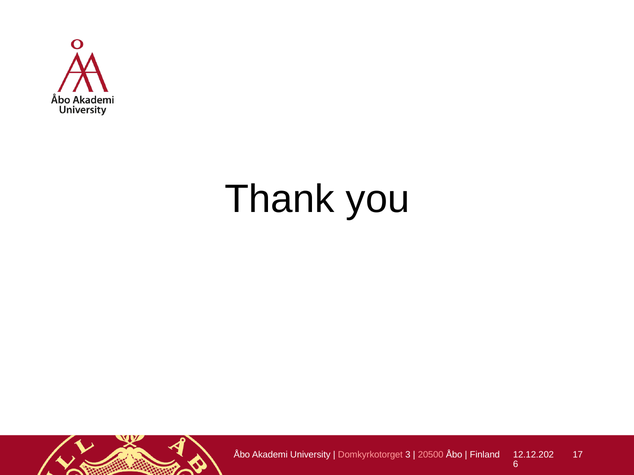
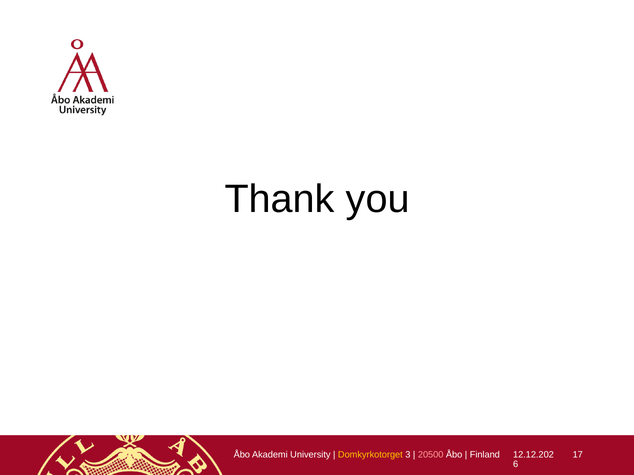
Domkyrkotorget colour: pink -> yellow (370, 455)
